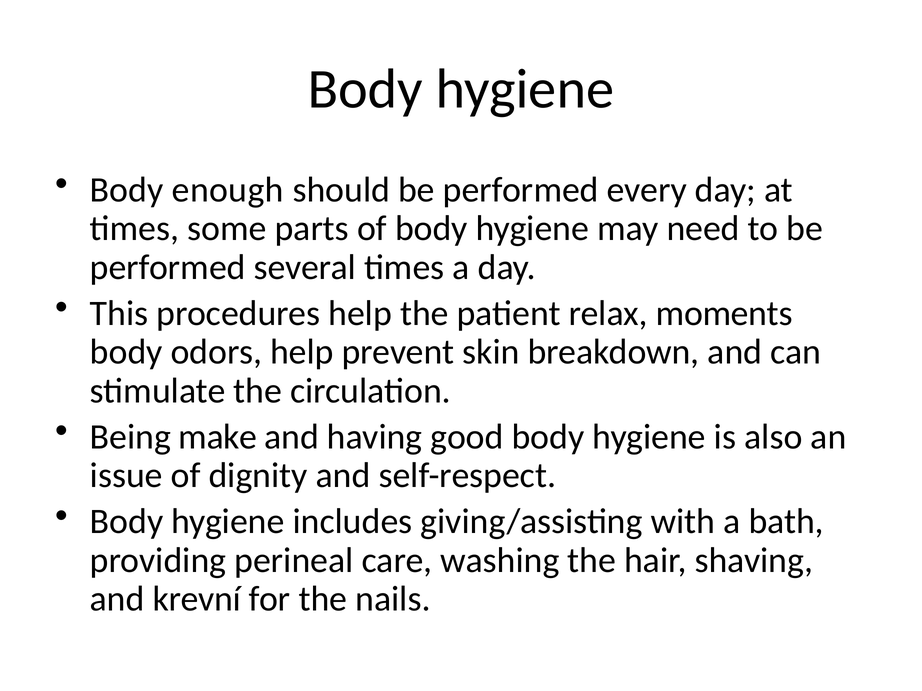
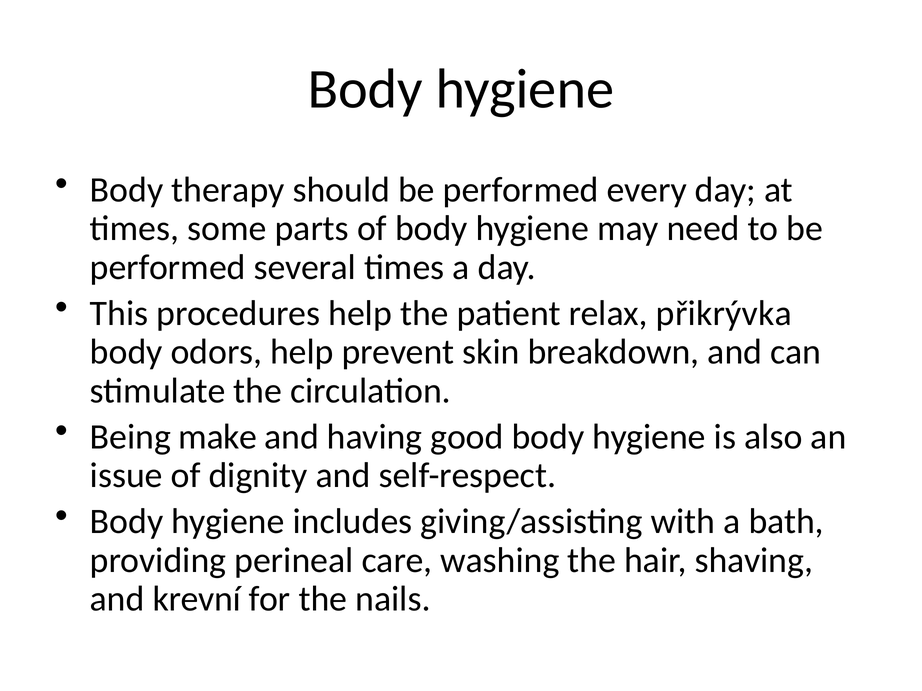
enough: enough -> therapy (228, 190)
moments: moments -> přikrývka (724, 314)
